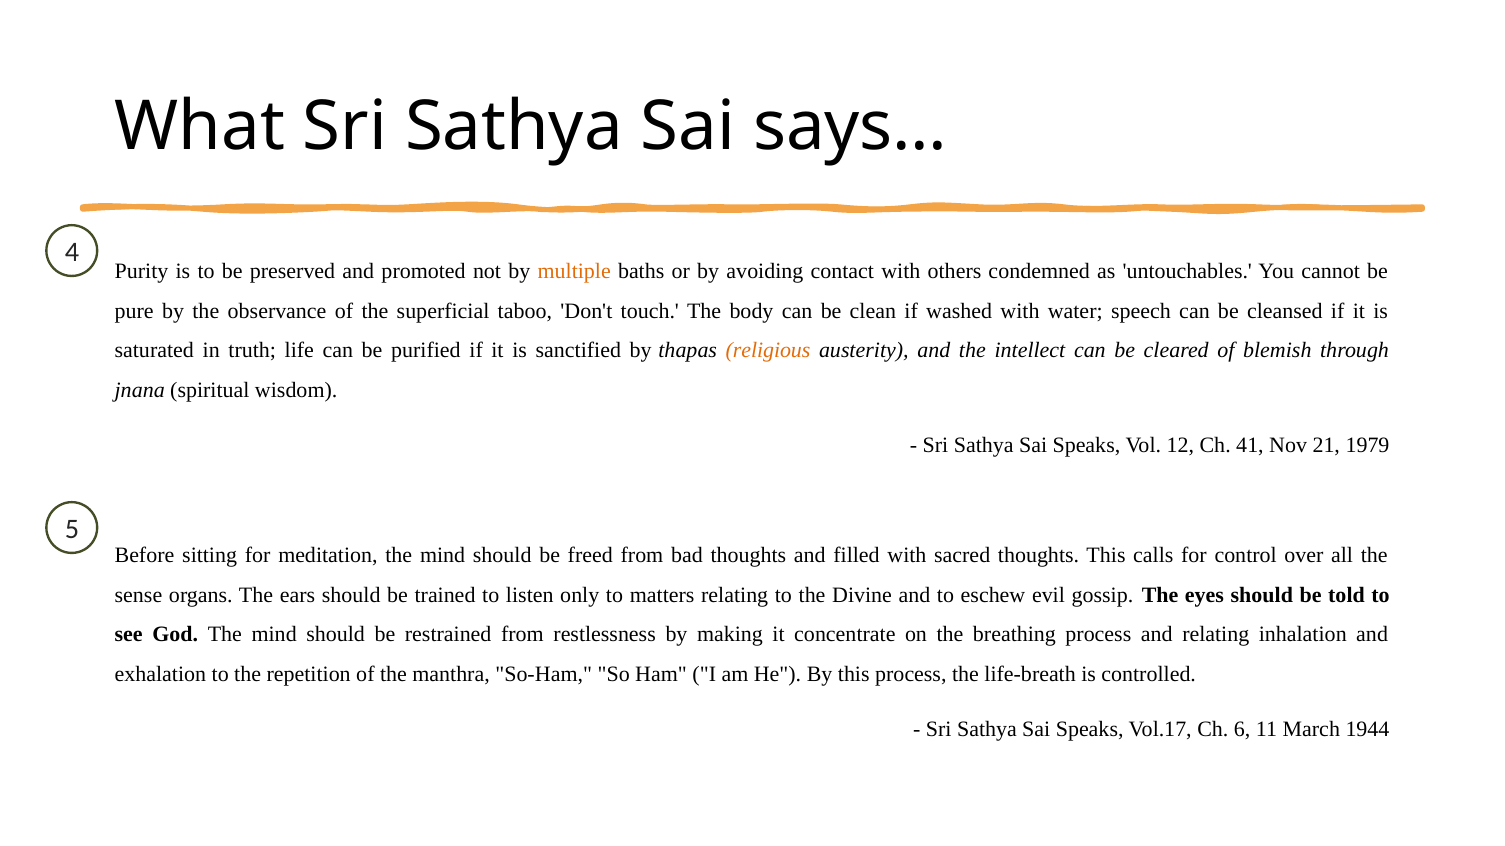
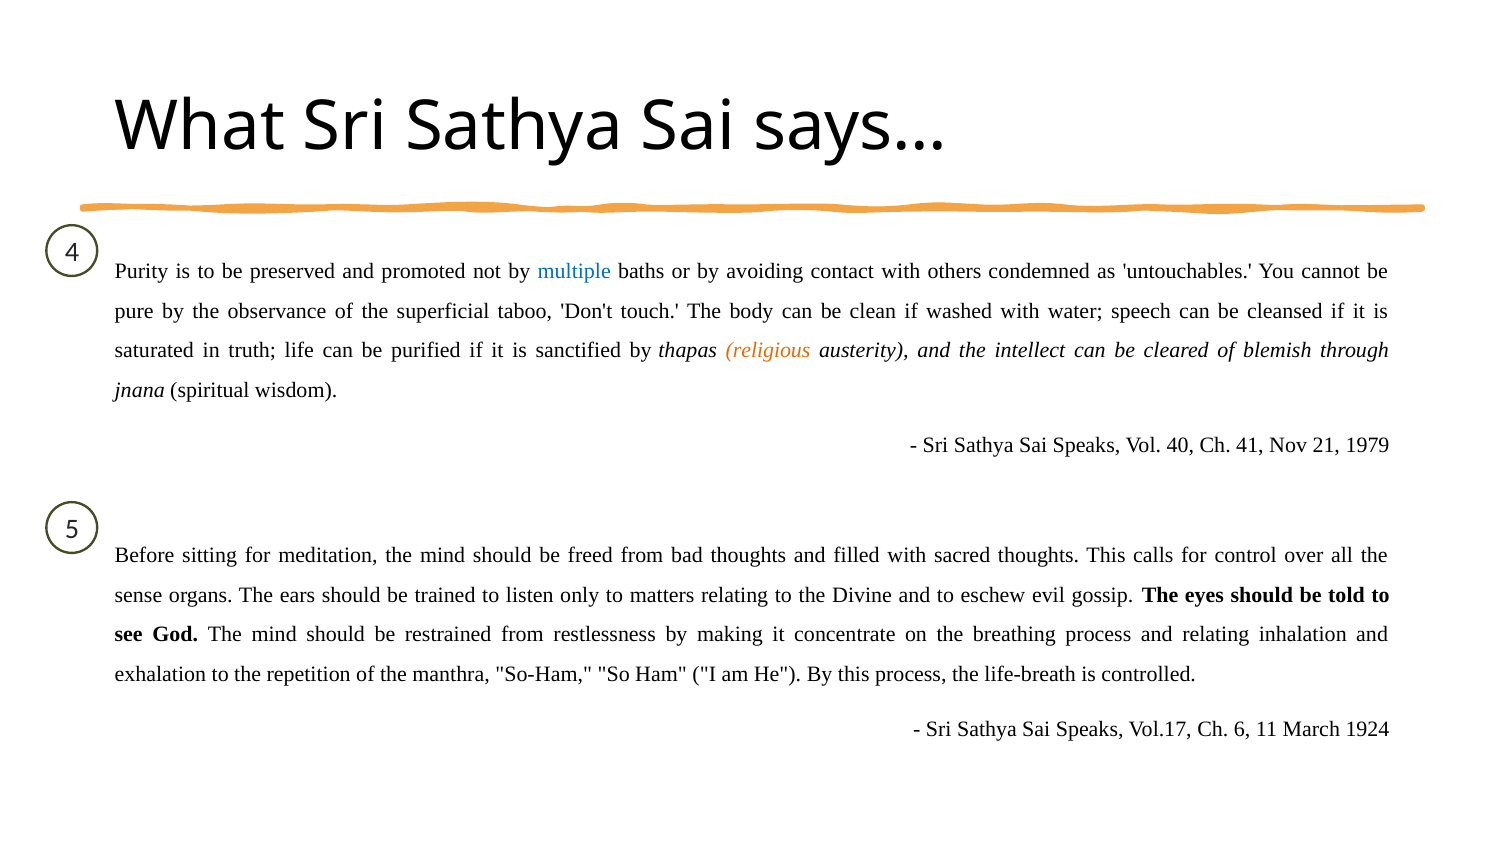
multiple colour: orange -> blue (574, 272)
12: 12 -> 40 (1180, 445)
1944: 1944 -> 1924 (1367, 729)
